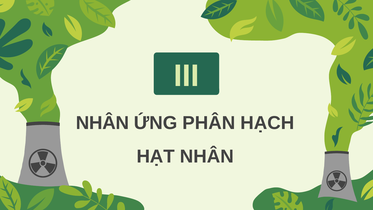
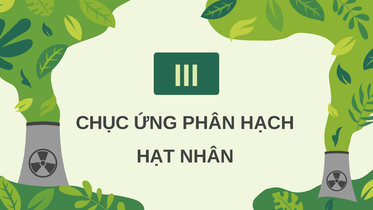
NHÂN: NHÂN -> CHỤC (102, 123)
